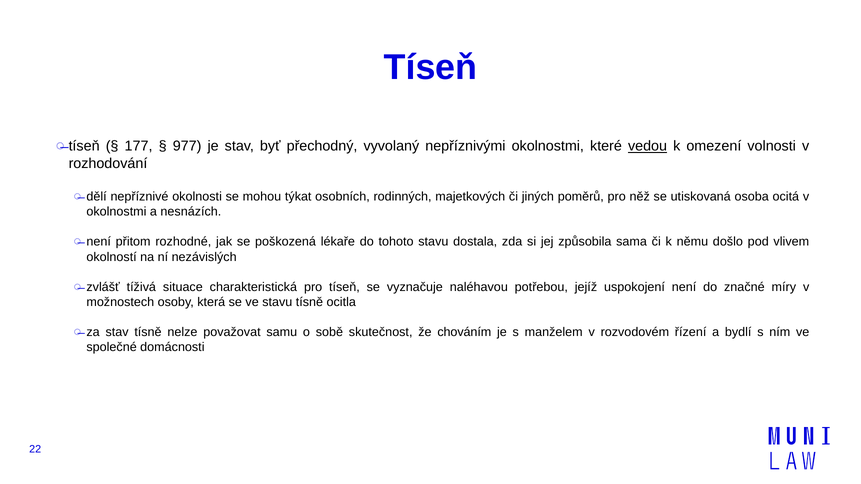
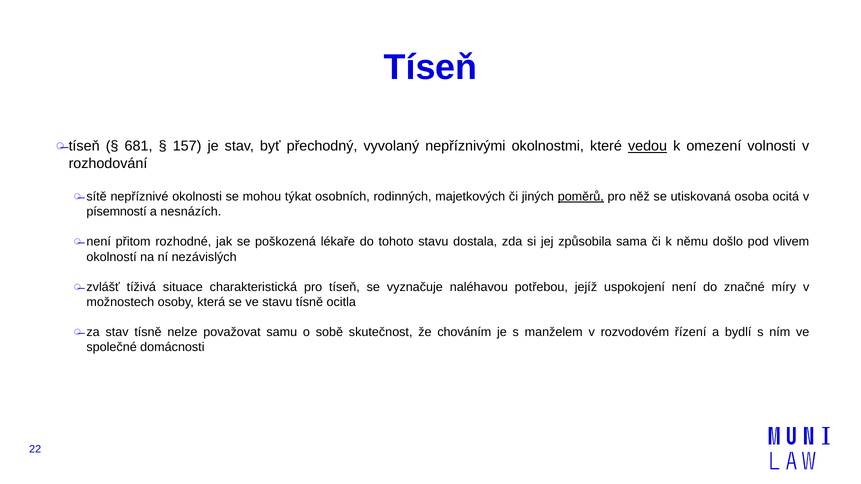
177: 177 -> 681 (139, 146)
977: 977 -> 157 (187, 146)
dělí: dělí -> sítě (97, 197)
poměrů underline: none -> present (581, 197)
okolnostmi: okolnostmi -> písemností (117, 212)
